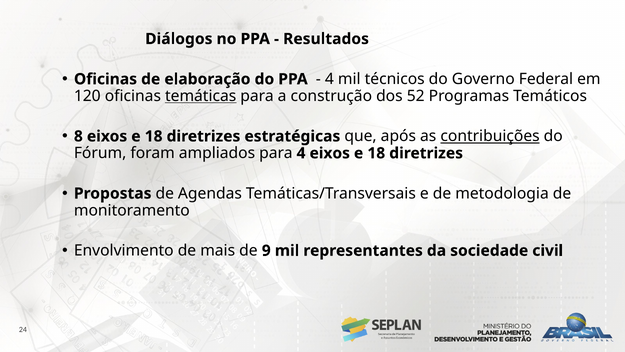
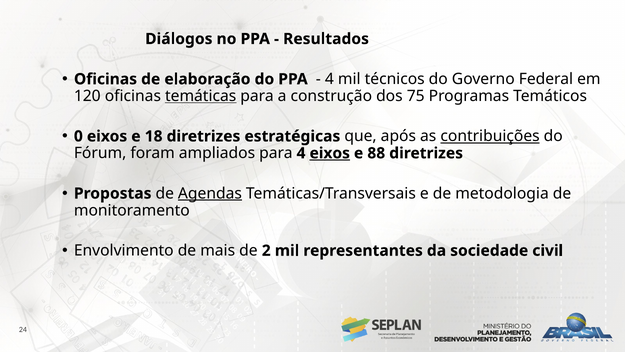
52: 52 -> 75 (416, 96)
8: 8 -> 0 (78, 136)
eixos underline: none -> present (330, 153)
18: 18 -> 88 (376, 153)
Agendas underline: none -> present (210, 193)
9: 9 -> 2 (266, 250)
